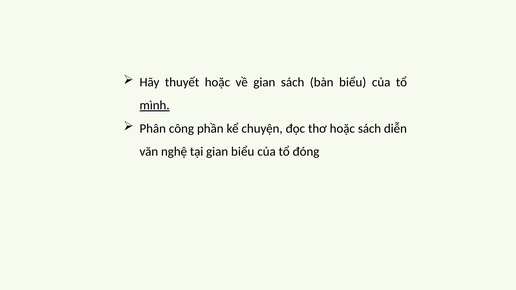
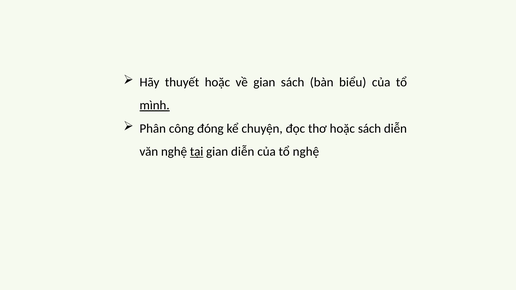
phần: phần -> đóng (210, 129)
tại underline: none -> present (197, 152)
gian biểu: biểu -> diễn (243, 152)
tổ đóng: đóng -> nghệ (306, 152)
